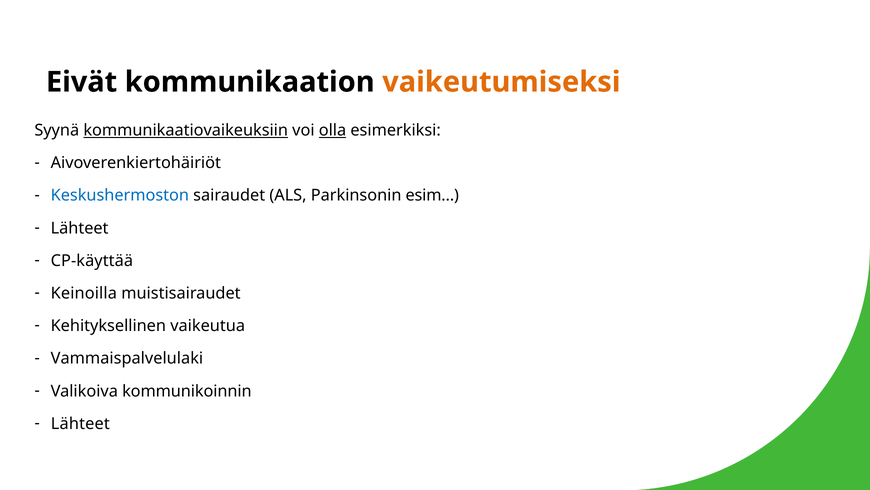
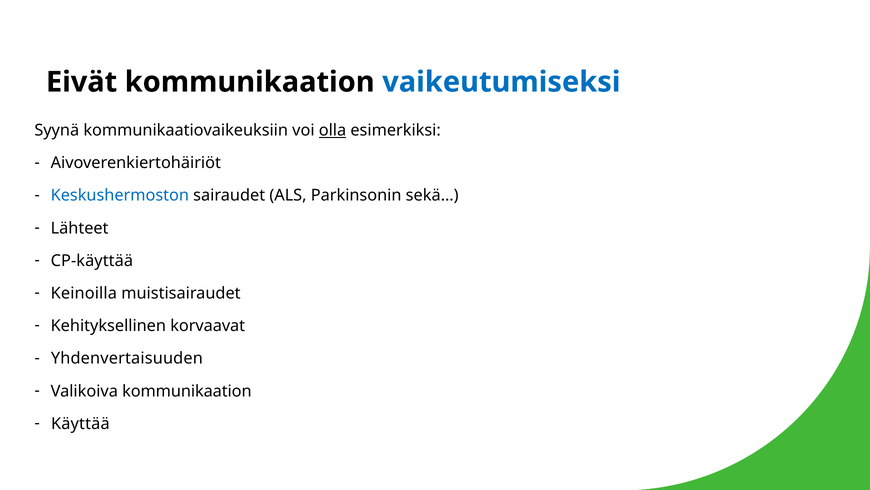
vaikeutumiseksi colour: orange -> blue (501, 82)
kommunikaatiovaikeuksiin underline: present -> none (186, 130)
esim…: esim… -> sekä… (432, 195)
vaikeutua: vaikeutua -> korvaavat (208, 326)
Vammaispalvelulaki: Vammaispalvelulaki -> Yhdenvertaisuuden (127, 358)
Valikoiva kommunikoinnin: kommunikoinnin -> kommunikaation (187, 391)
Lähteet: Lähteet -> Käyttää (80, 423)
